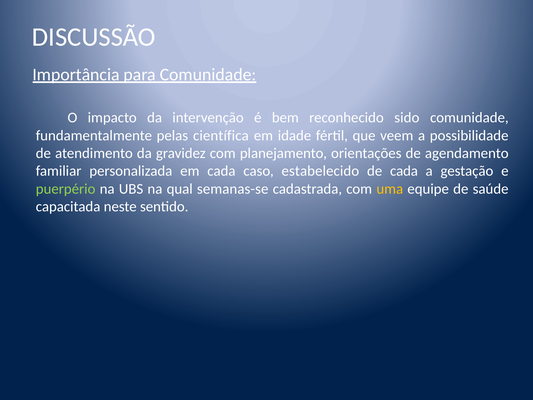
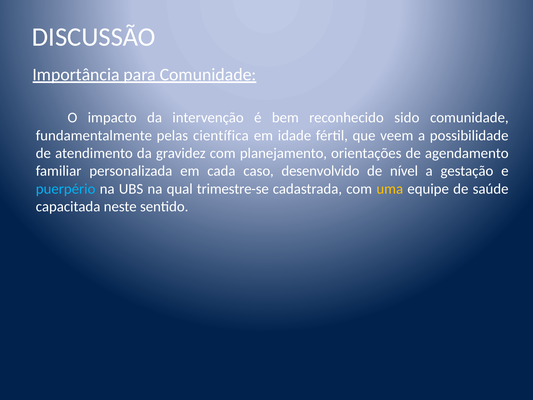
estabelecido: estabelecido -> desenvolvido (320, 171)
de cada: cada -> nível (404, 171)
puerpério colour: light green -> light blue (66, 189)
semanas-se: semanas-se -> trimestre-se (233, 189)
